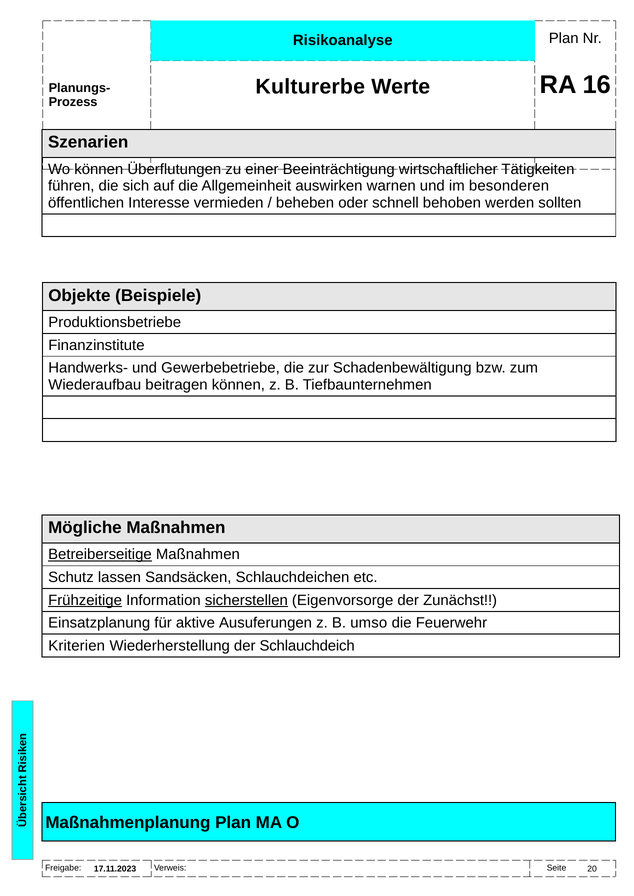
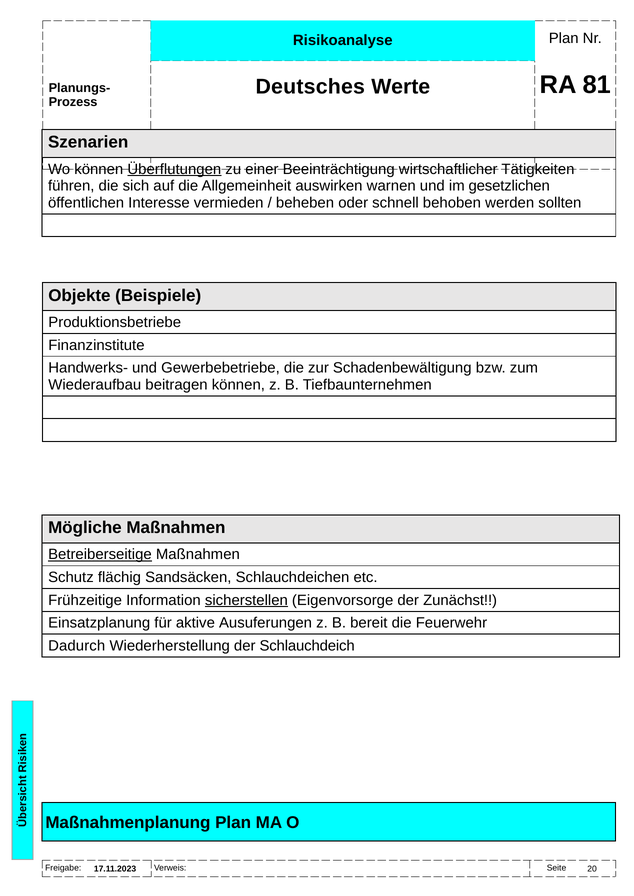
16: 16 -> 81 (597, 85)
Kulturerbe: Kulturerbe -> Deutsches (310, 87)
Überflutungen underline: none -> present (174, 169)
besonderen: besonderen -> gesetzlichen (509, 186)
lassen: lassen -> flächig (119, 578)
Frühzeitige underline: present -> none (85, 601)
umso: umso -> bereit (369, 623)
Kriterien: Kriterien -> Dadurch (77, 646)
